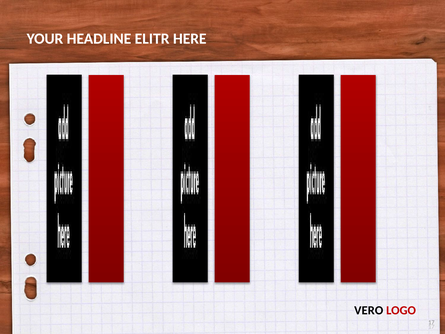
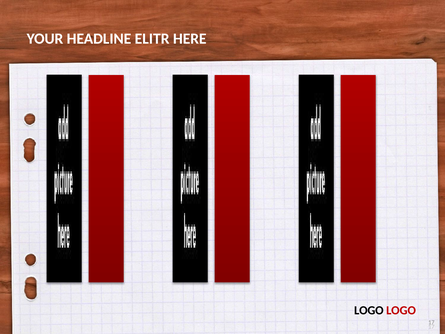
VERO: VERO -> LOGO (369, 310)
